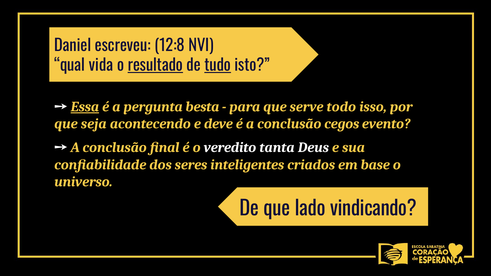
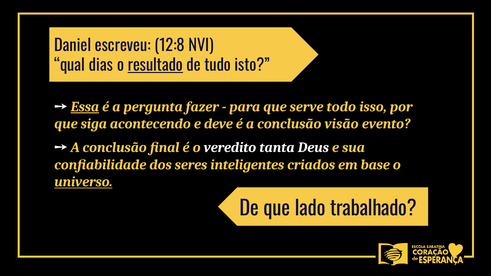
vida: vida -> dias (101, 65)
tudo underline: present -> none (218, 65)
besta: besta -> fazer (202, 107)
seja: seja -> siga (94, 124)
cegos: cegos -> visão (342, 124)
universo underline: none -> present (83, 182)
vindicando: vindicando -> trabalhado (373, 209)
